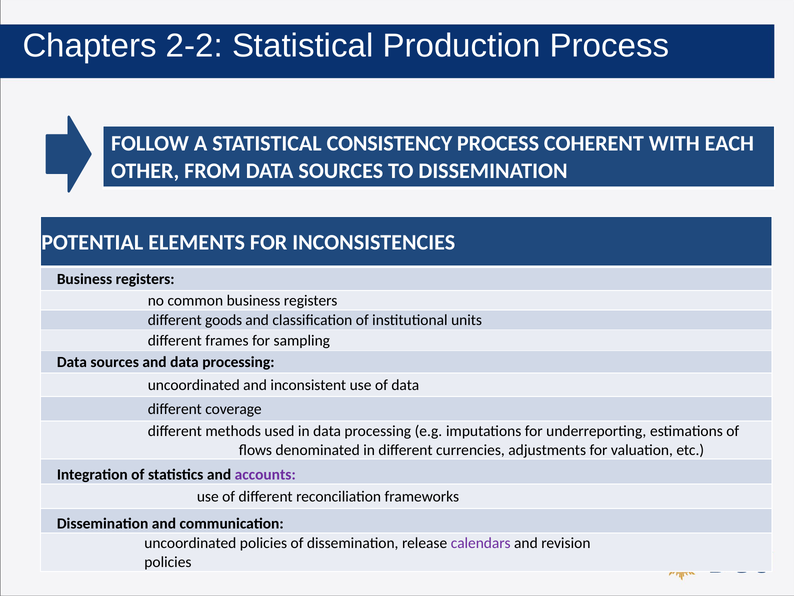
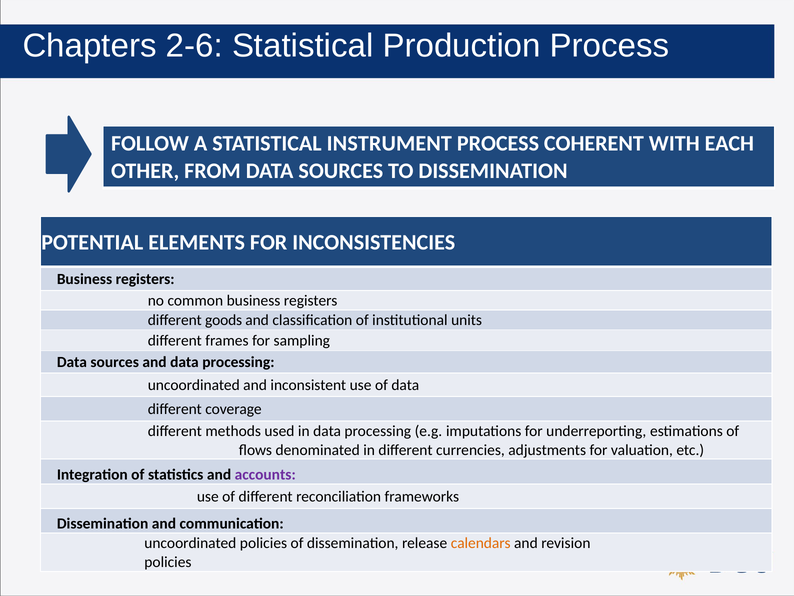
2-2: 2-2 -> 2-6 (194, 46)
CONSISTENCY: CONSISTENCY -> INSTRUMENT (389, 144)
calendars colour: purple -> orange (481, 543)
